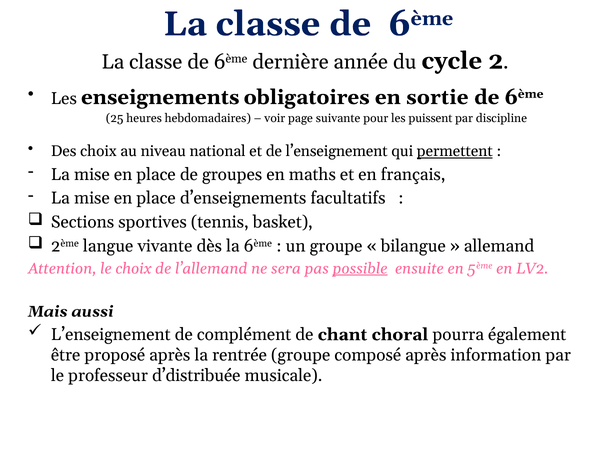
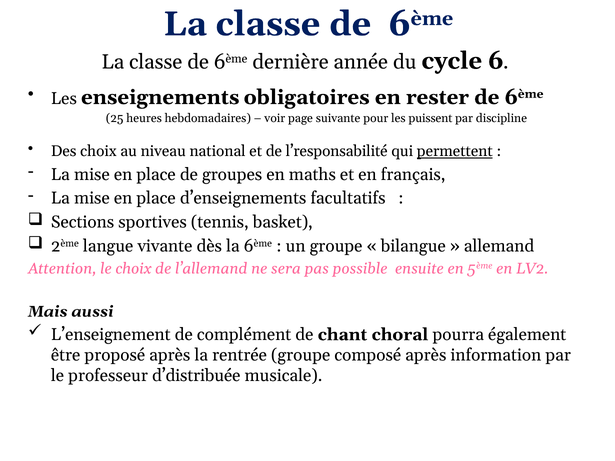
2: 2 -> 6 (496, 61)
sortie: sortie -> rester (437, 97)
de l’enseignement: l’enseignement -> l’responsabilité (337, 151)
possible underline: present -> none (360, 269)
